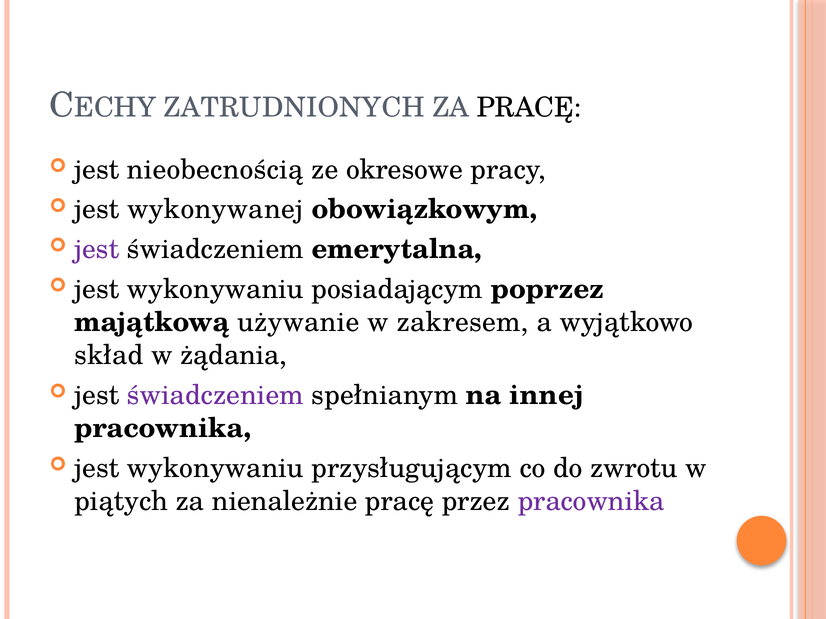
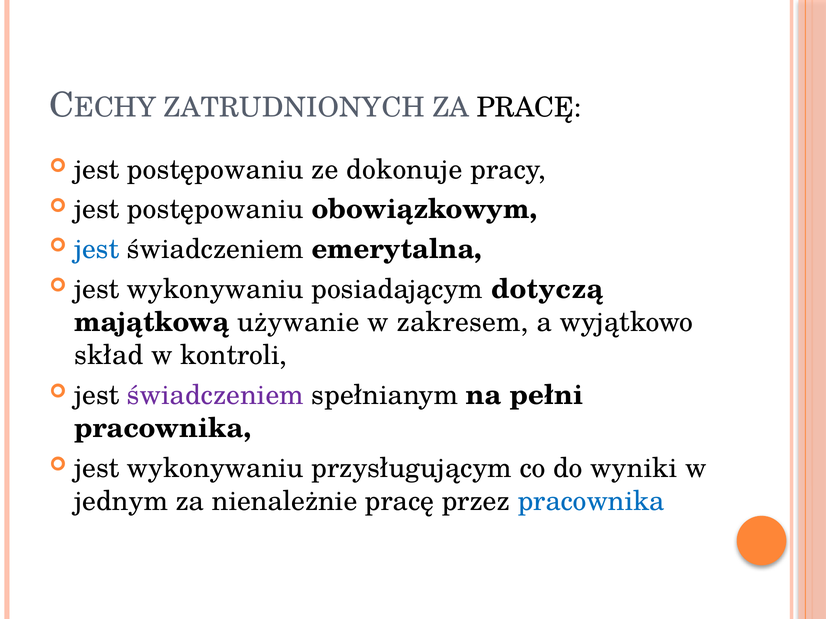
nieobecnością: nieobecnością -> postępowaniu (215, 170)
okresowe: okresowe -> dokonuje (404, 170)
wykonywanej: wykonywanej -> postępowaniu (215, 210)
jest colour: purple -> blue (97, 250)
poprzez: poprzez -> dotyczą (547, 289)
żądania: żądania -> kontroli (234, 356)
innej: innej -> pełni (547, 395)
zwrotu: zwrotu -> wyniki (634, 468)
piątych: piątych -> jednym (121, 501)
pracownika colour: purple -> blue (591, 501)
